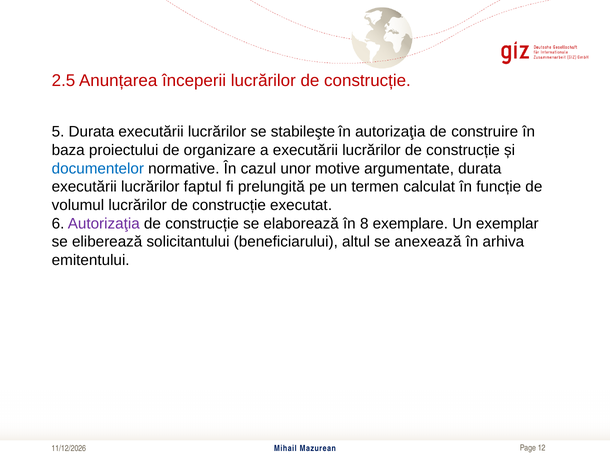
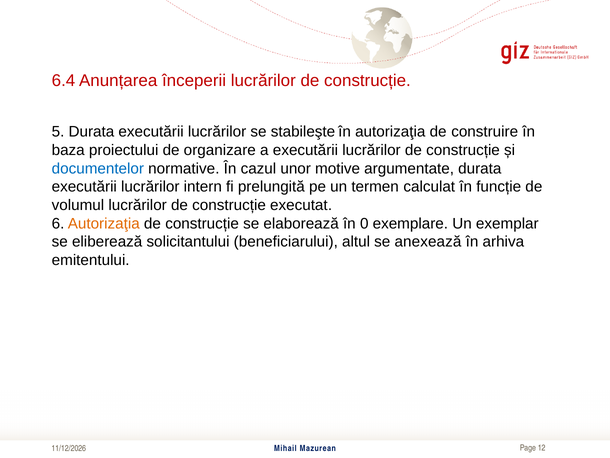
2.5: 2.5 -> 6.4 (63, 81)
faptul: faptul -> intern (203, 187)
Autorizaţia colour: purple -> orange (104, 223)
8: 8 -> 0 (364, 223)
